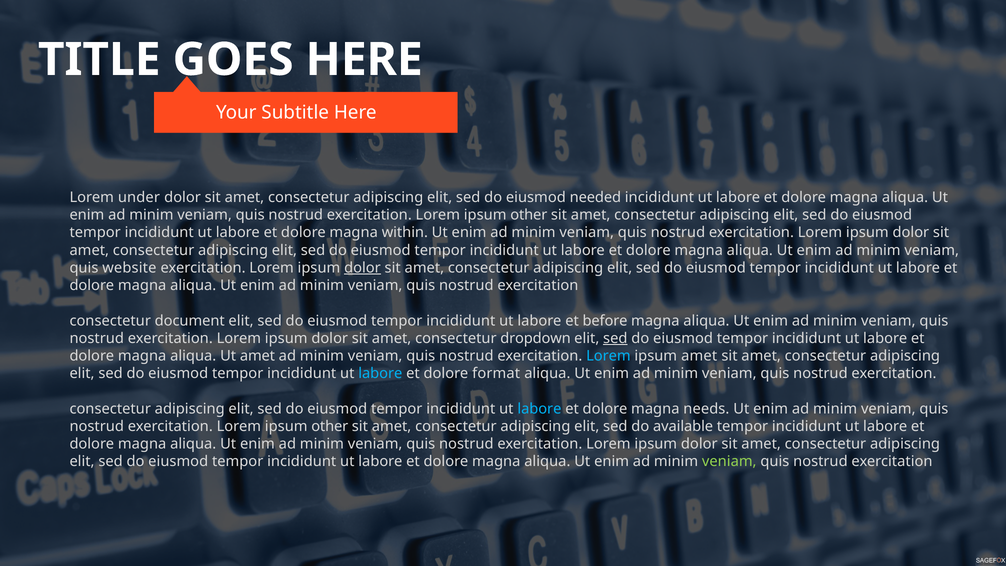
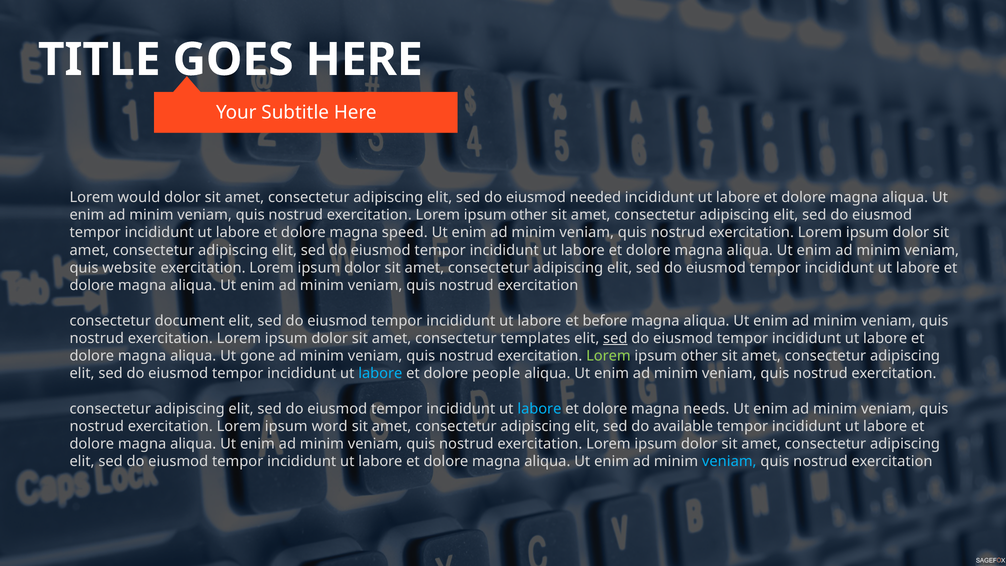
under: under -> would (139, 197)
within: within -> speed (405, 233)
dolor underline: present -> none (362, 268)
dropdown: dropdown -> templates (535, 338)
Ut amet: amet -> gone (257, 356)
Lorem colour: light blue -> light green (608, 356)
amet: amet -> other (699, 356)
format: format -> people (496, 373)
other: other -> word (330, 426)
veniam colour: light green -> light blue (729, 462)
